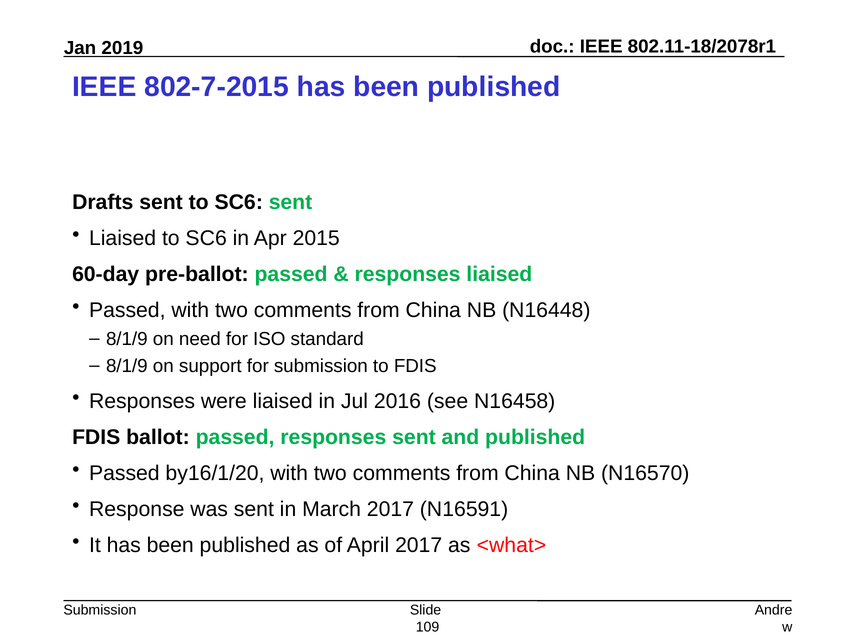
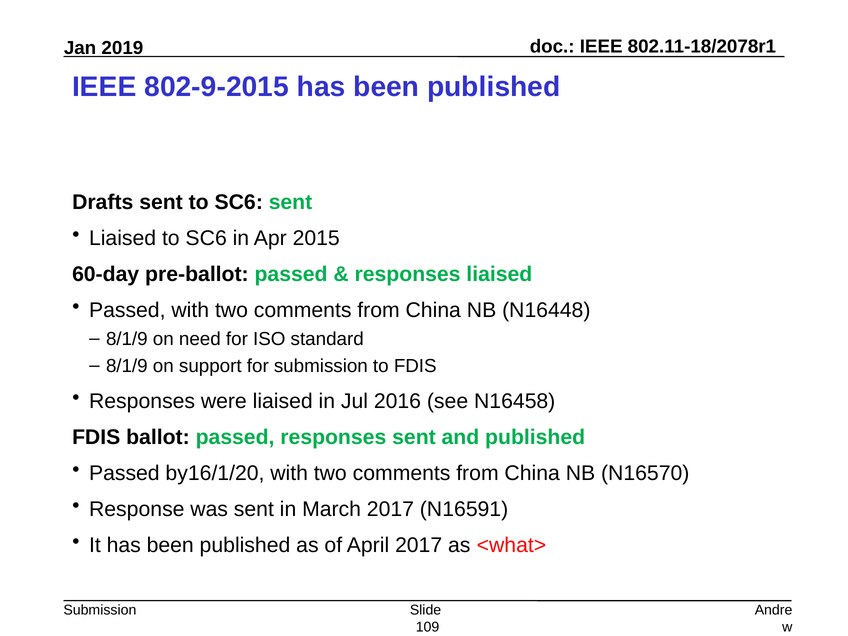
802-7-2015: 802-7-2015 -> 802-9-2015 (217, 87)
